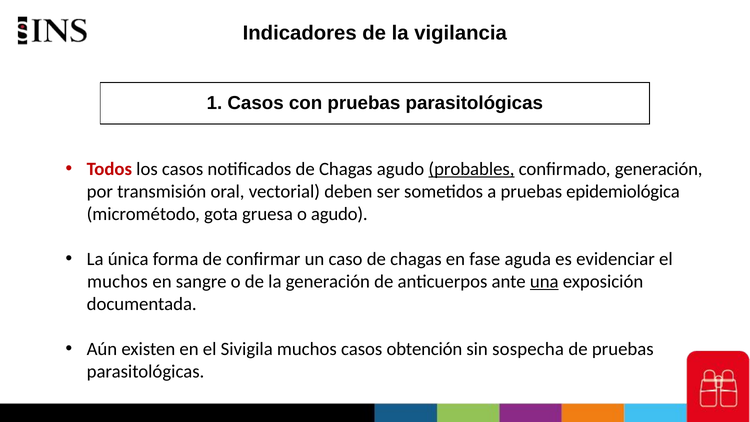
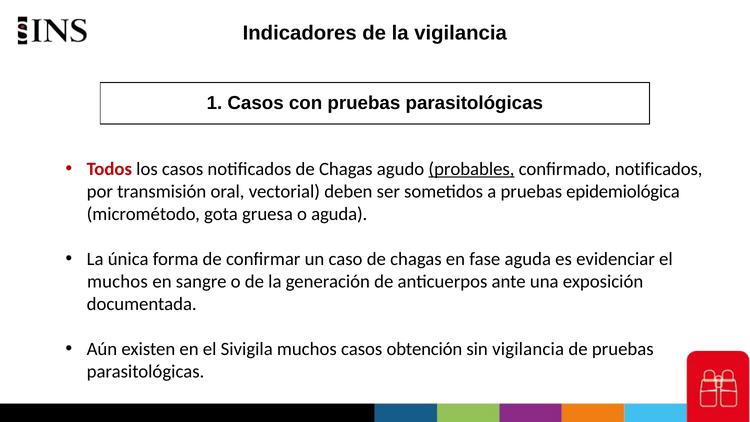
confirmado generación: generación -> notificados (659, 169)
o agudo: agudo -> aguda (339, 214)
una underline: present -> none (544, 281)
sin sospecha: sospecha -> vigilancia (528, 349)
